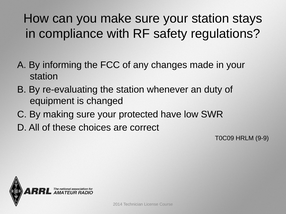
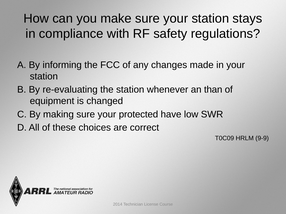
duty: duty -> than (213, 90)
